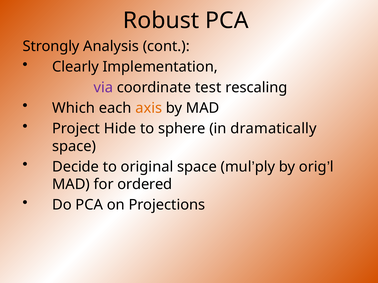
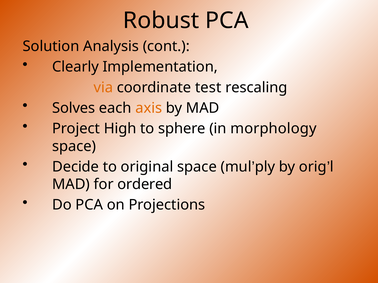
Strongly: Strongly -> Solution (51, 46)
via colour: purple -> orange (103, 88)
Which: Which -> Solves (74, 108)
Hide: Hide -> High (120, 129)
dramatically: dramatically -> morphology (274, 129)
